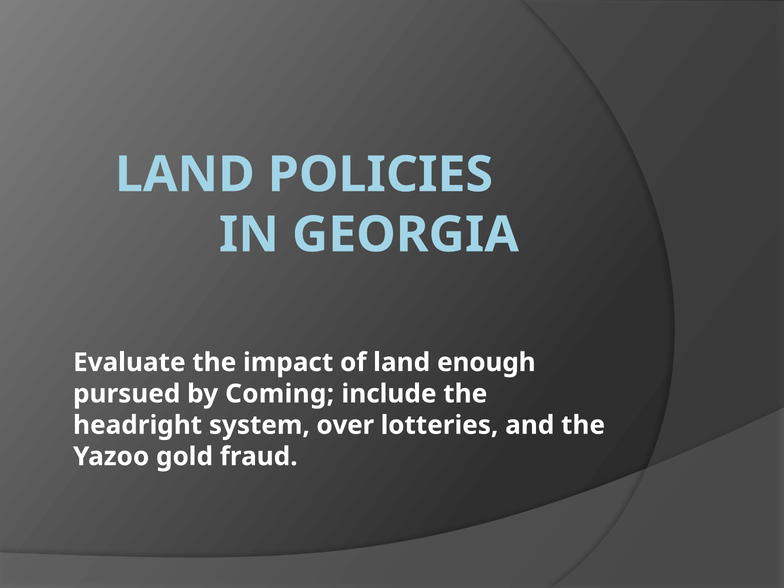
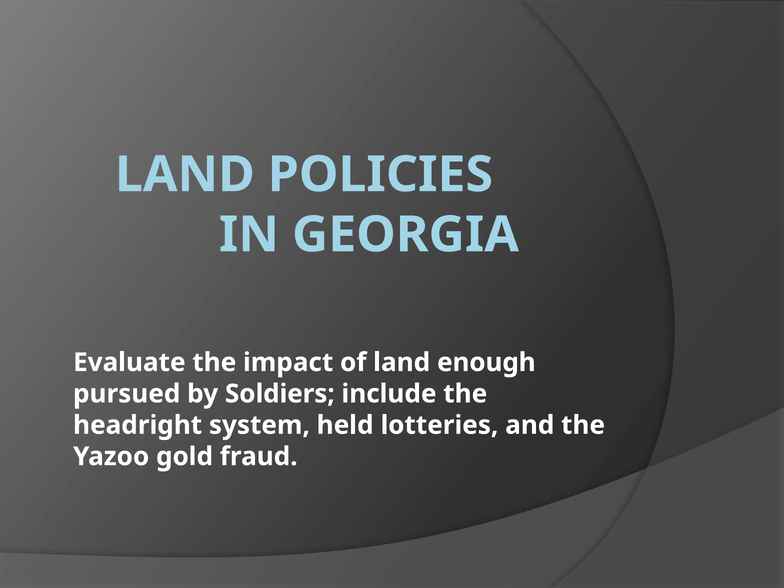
Coming: Coming -> Soldiers (280, 394)
over: over -> held (345, 425)
